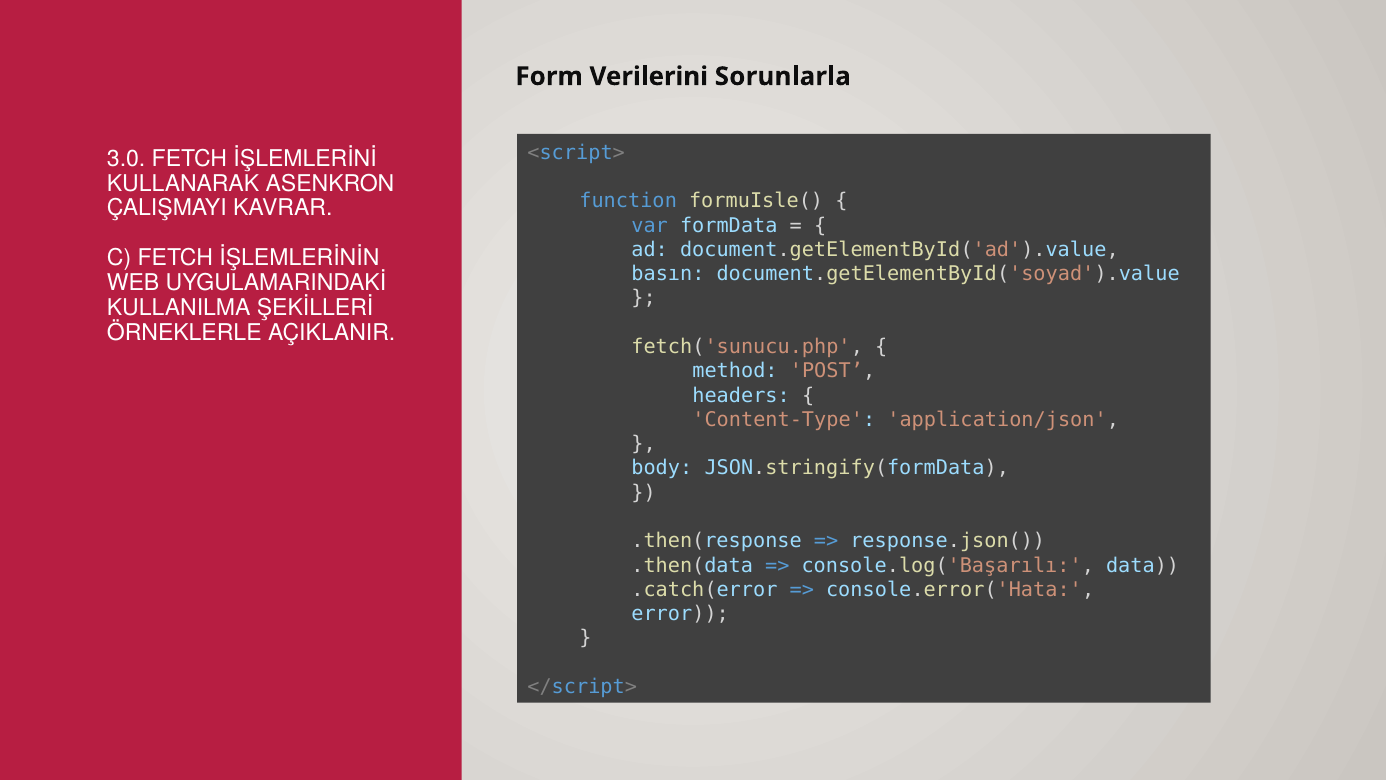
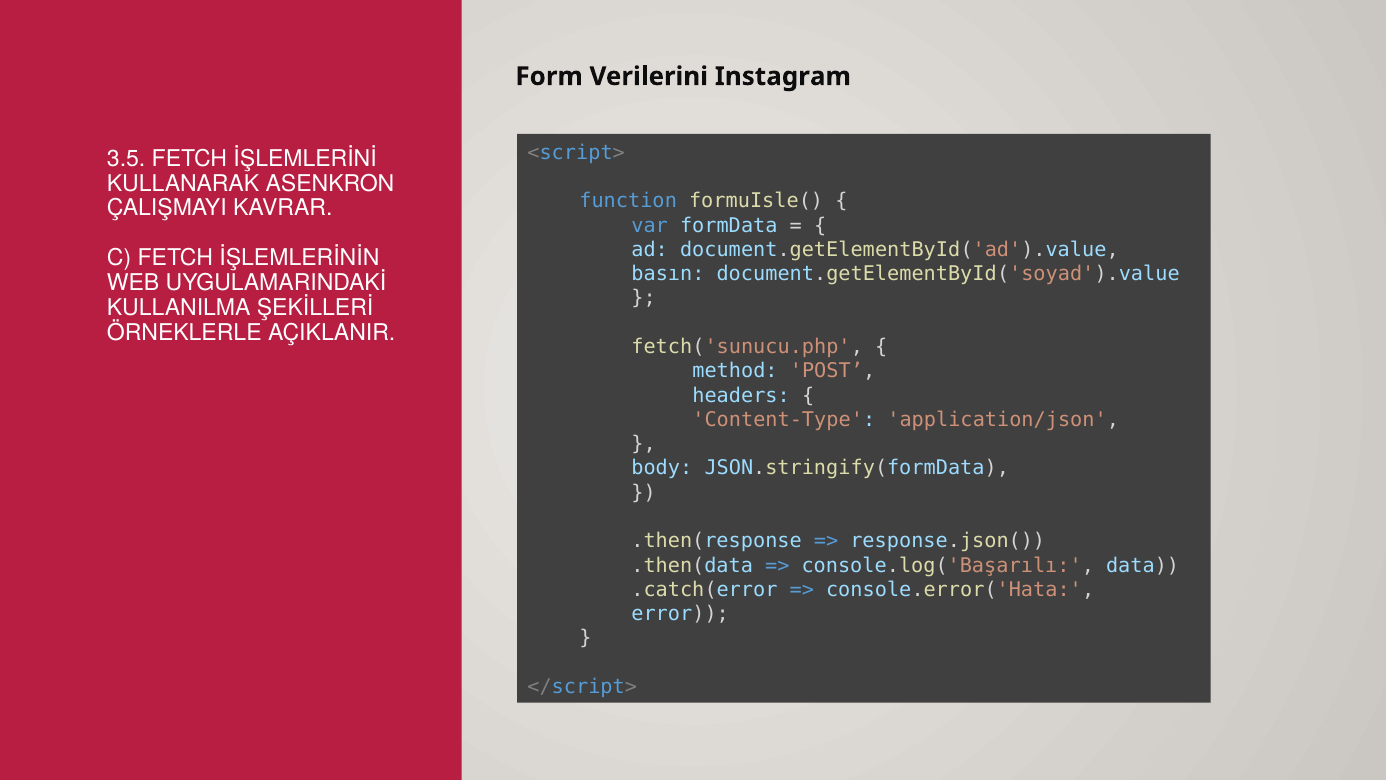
Sorunlarla: Sorunlarla -> Instagram (783, 76)
3.0: 3.0 -> 3.5 (126, 158)
